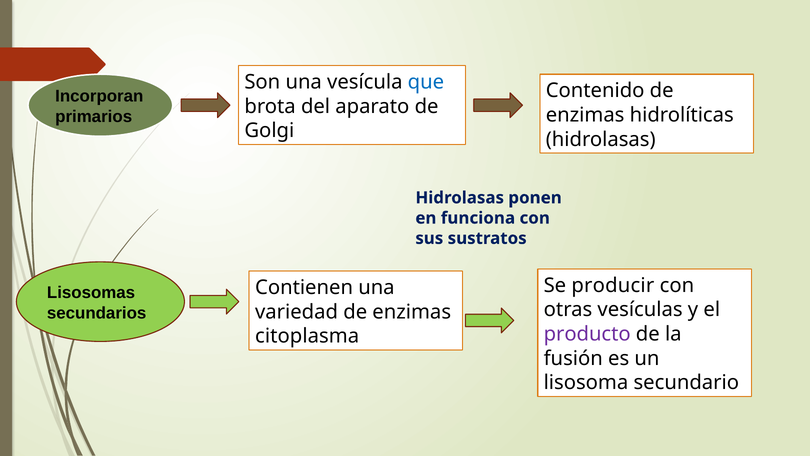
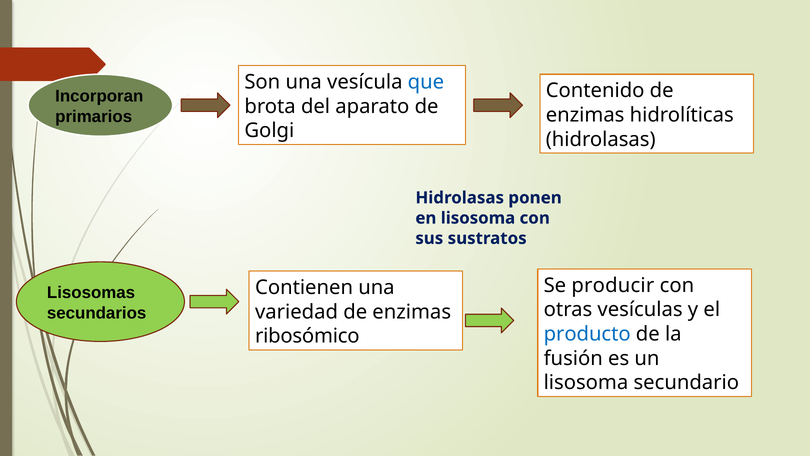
en funciona: funciona -> lisosoma (478, 218)
producto colour: purple -> blue (587, 334)
citoplasma: citoplasma -> ribosómico (307, 336)
